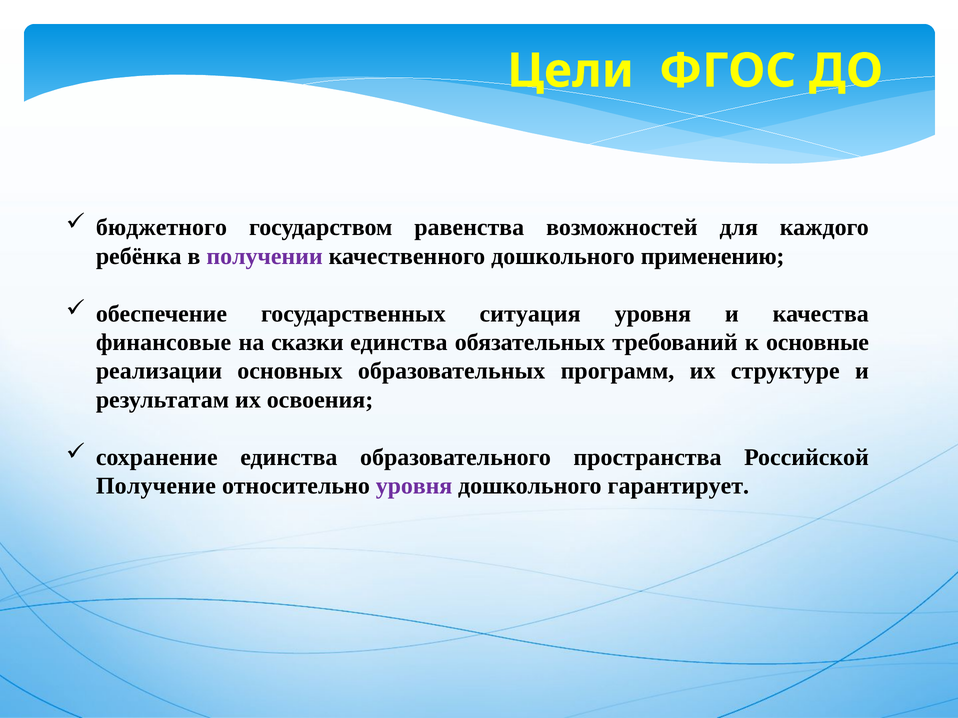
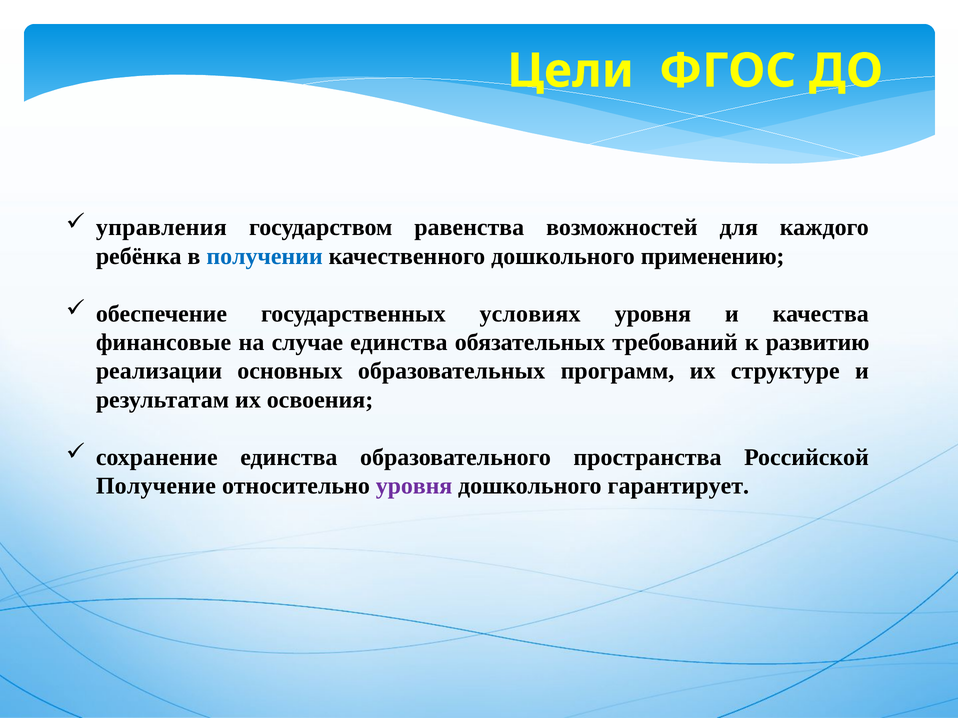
бюджетного: бюджетного -> управления (161, 228)
получении colour: purple -> blue (265, 256)
ситуация: ситуация -> условиях (530, 314)
сказки: сказки -> случае (307, 343)
основные: основные -> развитию (818, 343)
